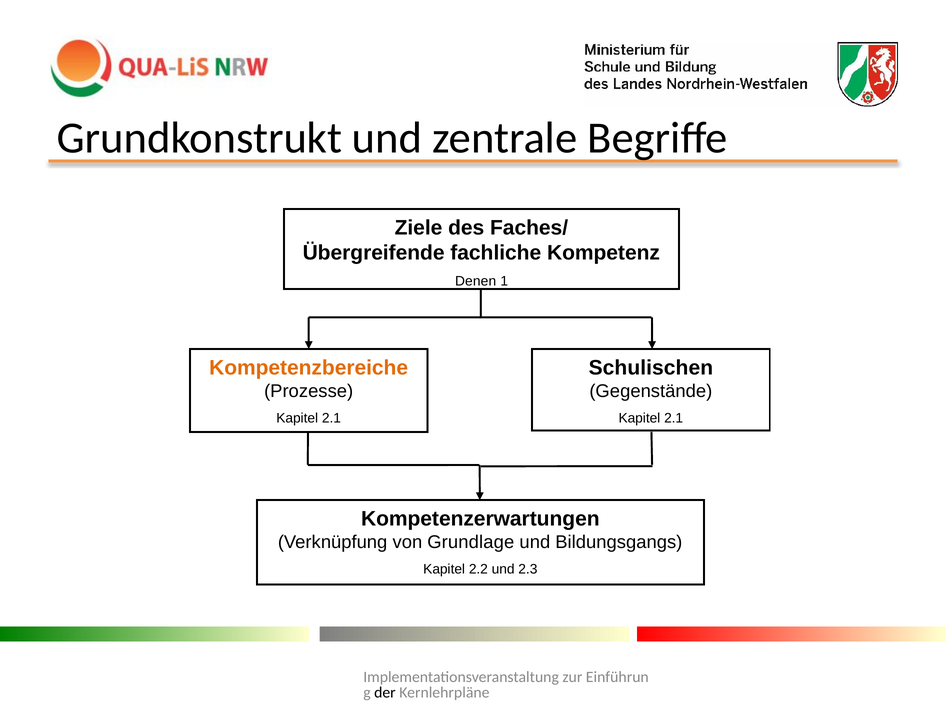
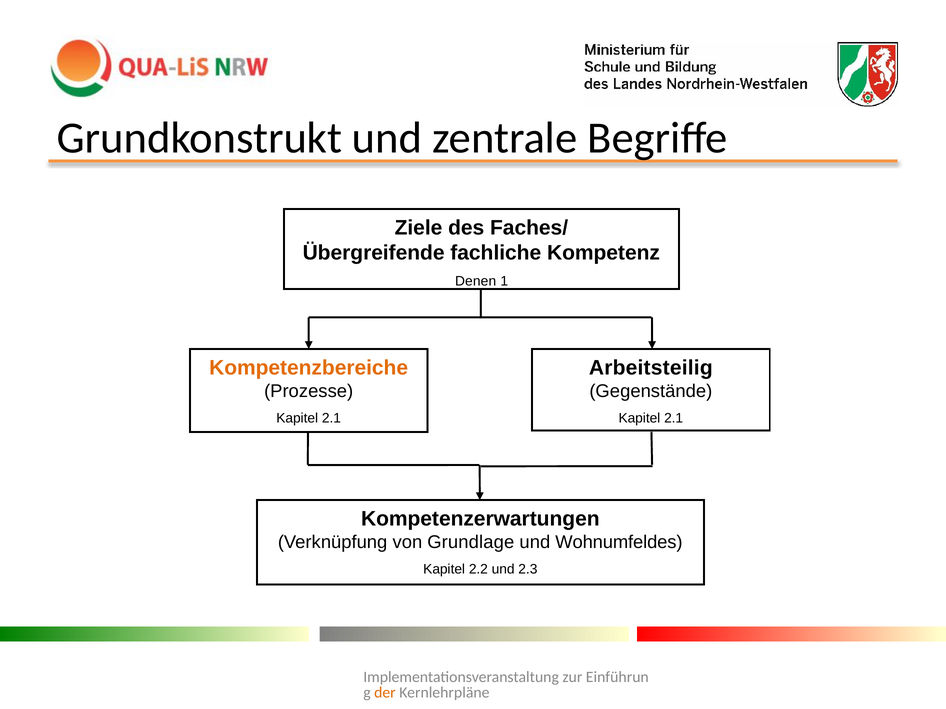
Schulischen: Schulischen -> Arbeitsteilig (651, 368)
Bildungsgangs: Bildungsgangs -> Wohnumfeldes (619, 543)
der colour: black -> orange (385, 693)
